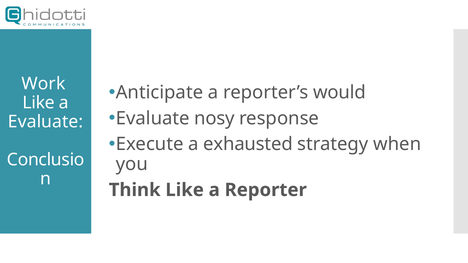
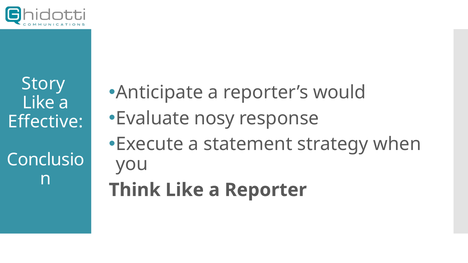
Work: Work -> Story (43, 84)
Evaluate: Evaluate -> Effective (46, 122)
exhausted: exhausted -> statement (248, 144)
